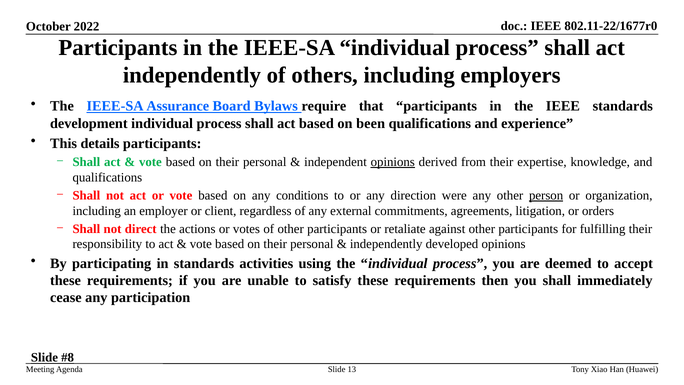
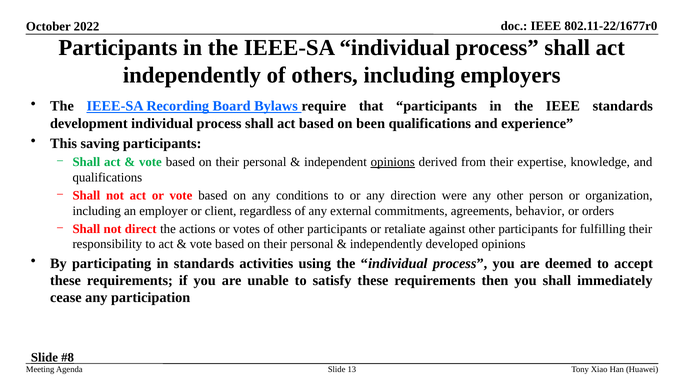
Assurance: Assurance -> Recording (178, 106)
details: details -> saving (100, 143)
person underline: present -> none (546, 195)
litigation: litigation -> behavior (540, 211)
